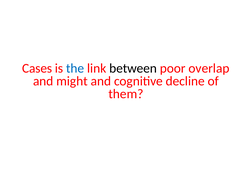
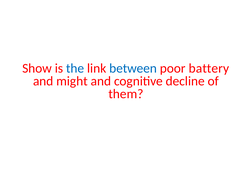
Cases: Cases -> Show (37, 68)
between colour: black -> blue (133, 68)
overlap: overlap -> battery (209, 68)
